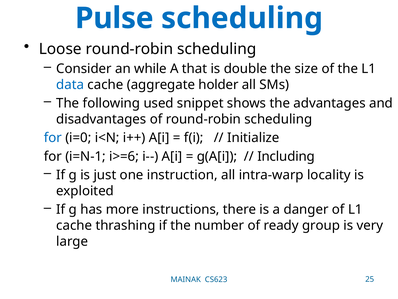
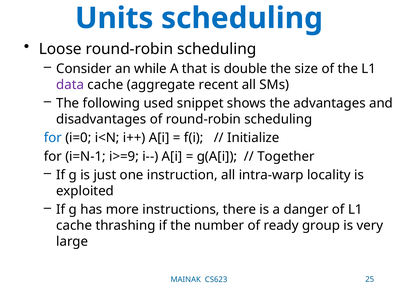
Pulse: Pulse -> Units (114, 18)
data colour: blue -> purple (70, 85)
holder: holder -> recent (218, 85)
i>=6: i>=6 -> i>=9 (124, 156)
Including: Including -> Together (286, 156)
